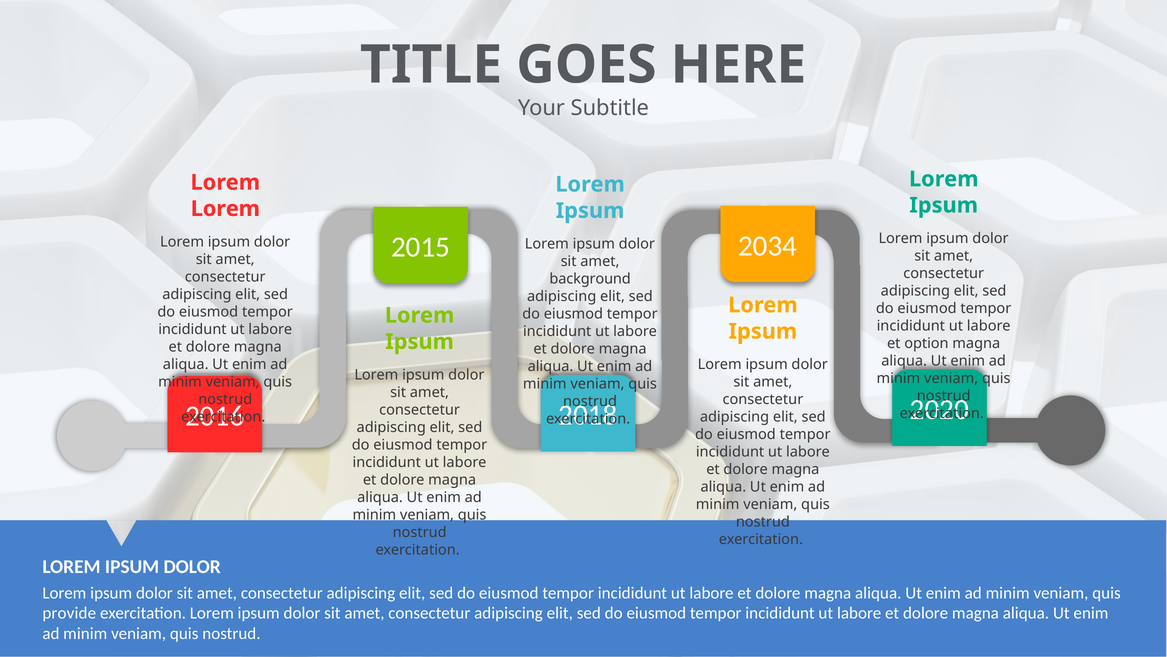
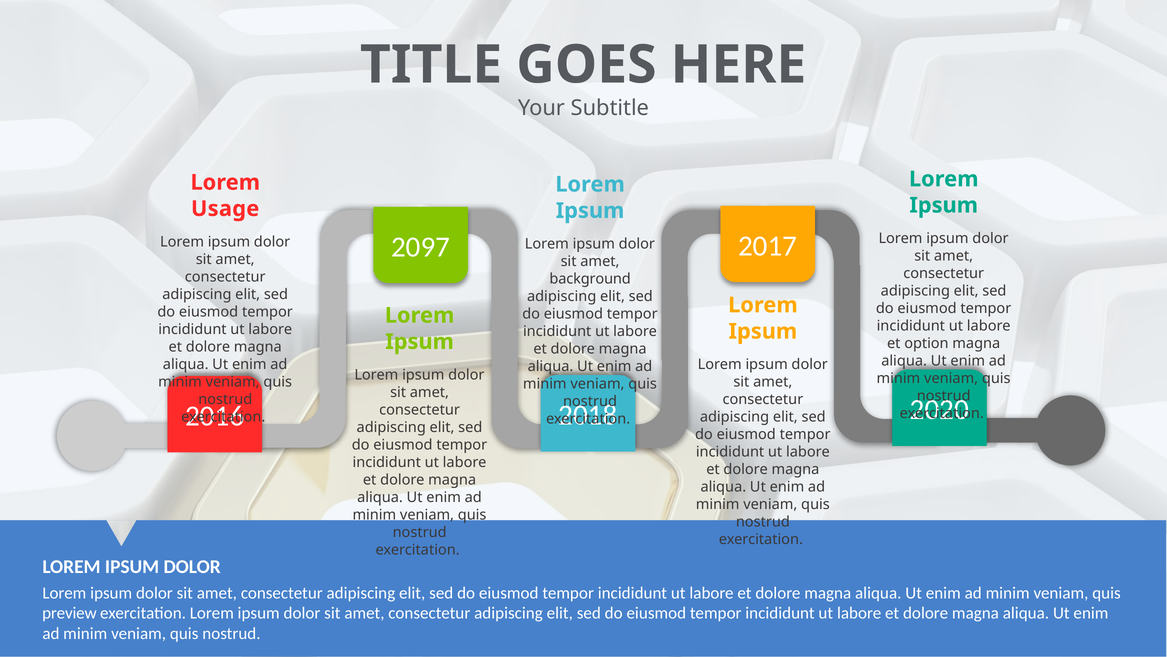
Lorem: Lorem -> Usage (225, 209)
2034: 2034 -> 2017 (768, 246)
2015: 2015 -> 2097 (421, 247)
provide: provide -> preview (69, 613)
